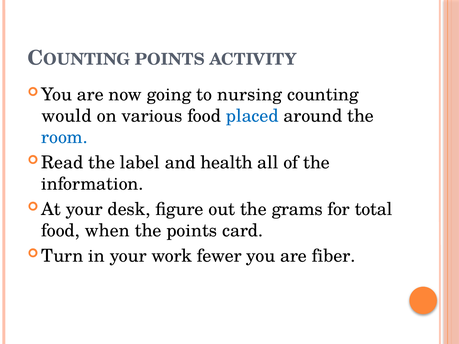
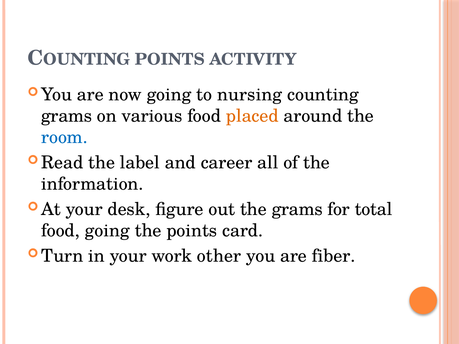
would: would -> grams (67, 116)
placed colour: blue -> orange (252, 116)
health: health -> career (227, 163)
food when: when -> going (107, 231)
fewer: fewer -> other (219, 256)
